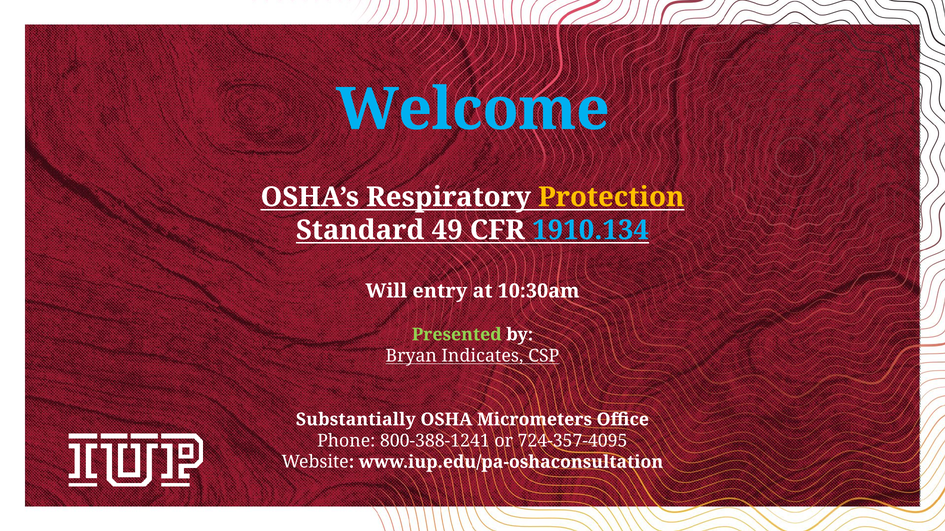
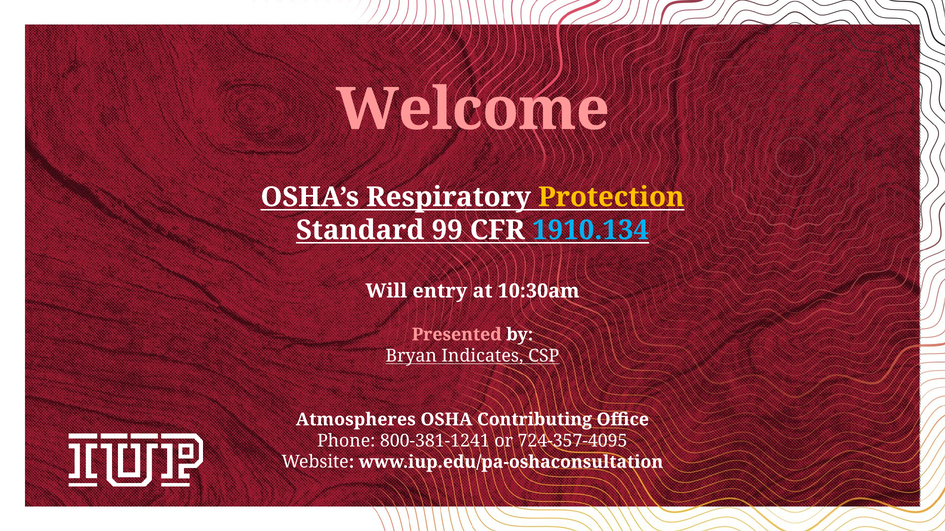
Welcome colour: light blue -> pink (473, 110)
49: 49 -> 99 (447, 230)
Presented colour: light green -> pink (457, 335)
Substantially: Substantially -> Atmospheres (356, 420)
Micrometers: Micrometers -> Contributing (535, 420)
800-388-1241: 800-388-1241 -> 800-381-1241 (435, 441)
